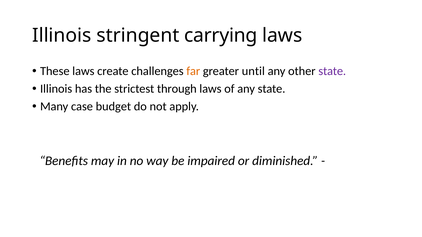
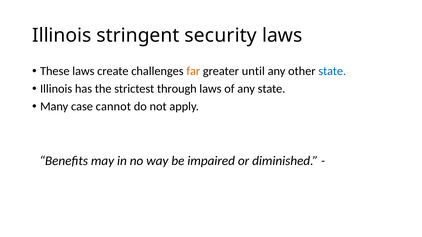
carrying: carrying -> security (221, 35)
state colour: purple -> blue (332, 71)
budget: budget -> cannot (113, 107)
